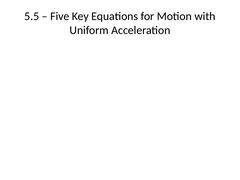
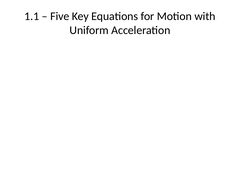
5.5: 5.5 -> 1.1 (32, 16)
